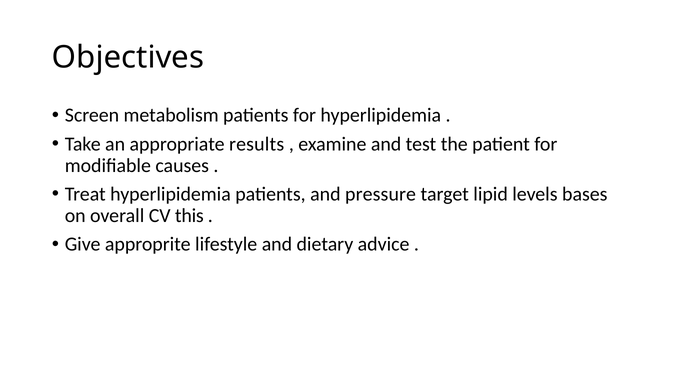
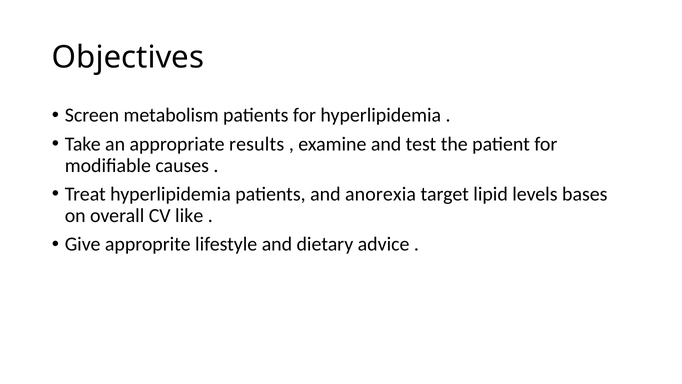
pressure: pressure -> anorexia (381, 194)
this: this -> like (189, 215)
